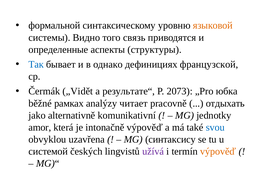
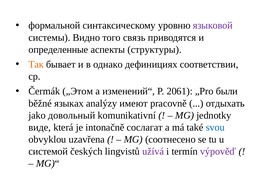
языковой colour: orange -> purple (213, 25)
Так colour: blue -> orange (36, 64)
французской: французской -> соответствии (209, 64)
„Vidět: „Vidět -> „Этом (78, 91)
результате“: результате“ -> изменений“ (129, 91)
2073: 2073 -> 2061 (180, 91)
юбка: юбка -> были (227, 91)
рамках: рамках -> языках (69, 103)
читает: читает -> имеют (134, 103)
alternativně: alternativně -> довольный (72, 115)
amor: amor -> виде (40, 127)
intonačně výpověď: výpověď -> сослагат (145, 127)
синтаксису: синтаксису -> соотнесено (170, 139)
výpověď colour: orange -> purple (218, 151)
